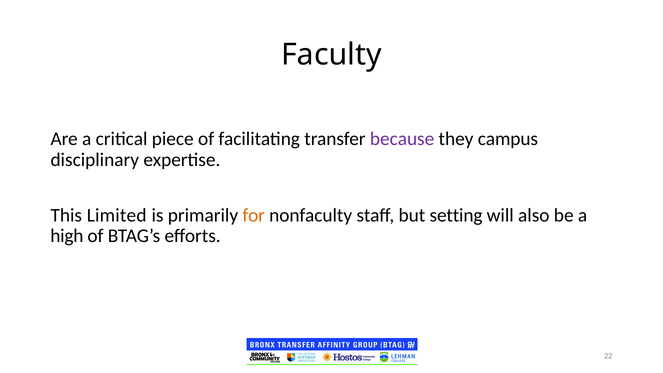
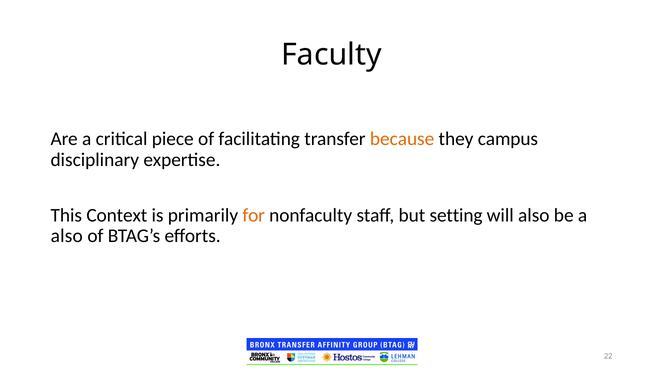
because colour: purple -> orange (402, 139)
Limited: Limited -> Context (117, 215)
high: high -> also (67, 236)
